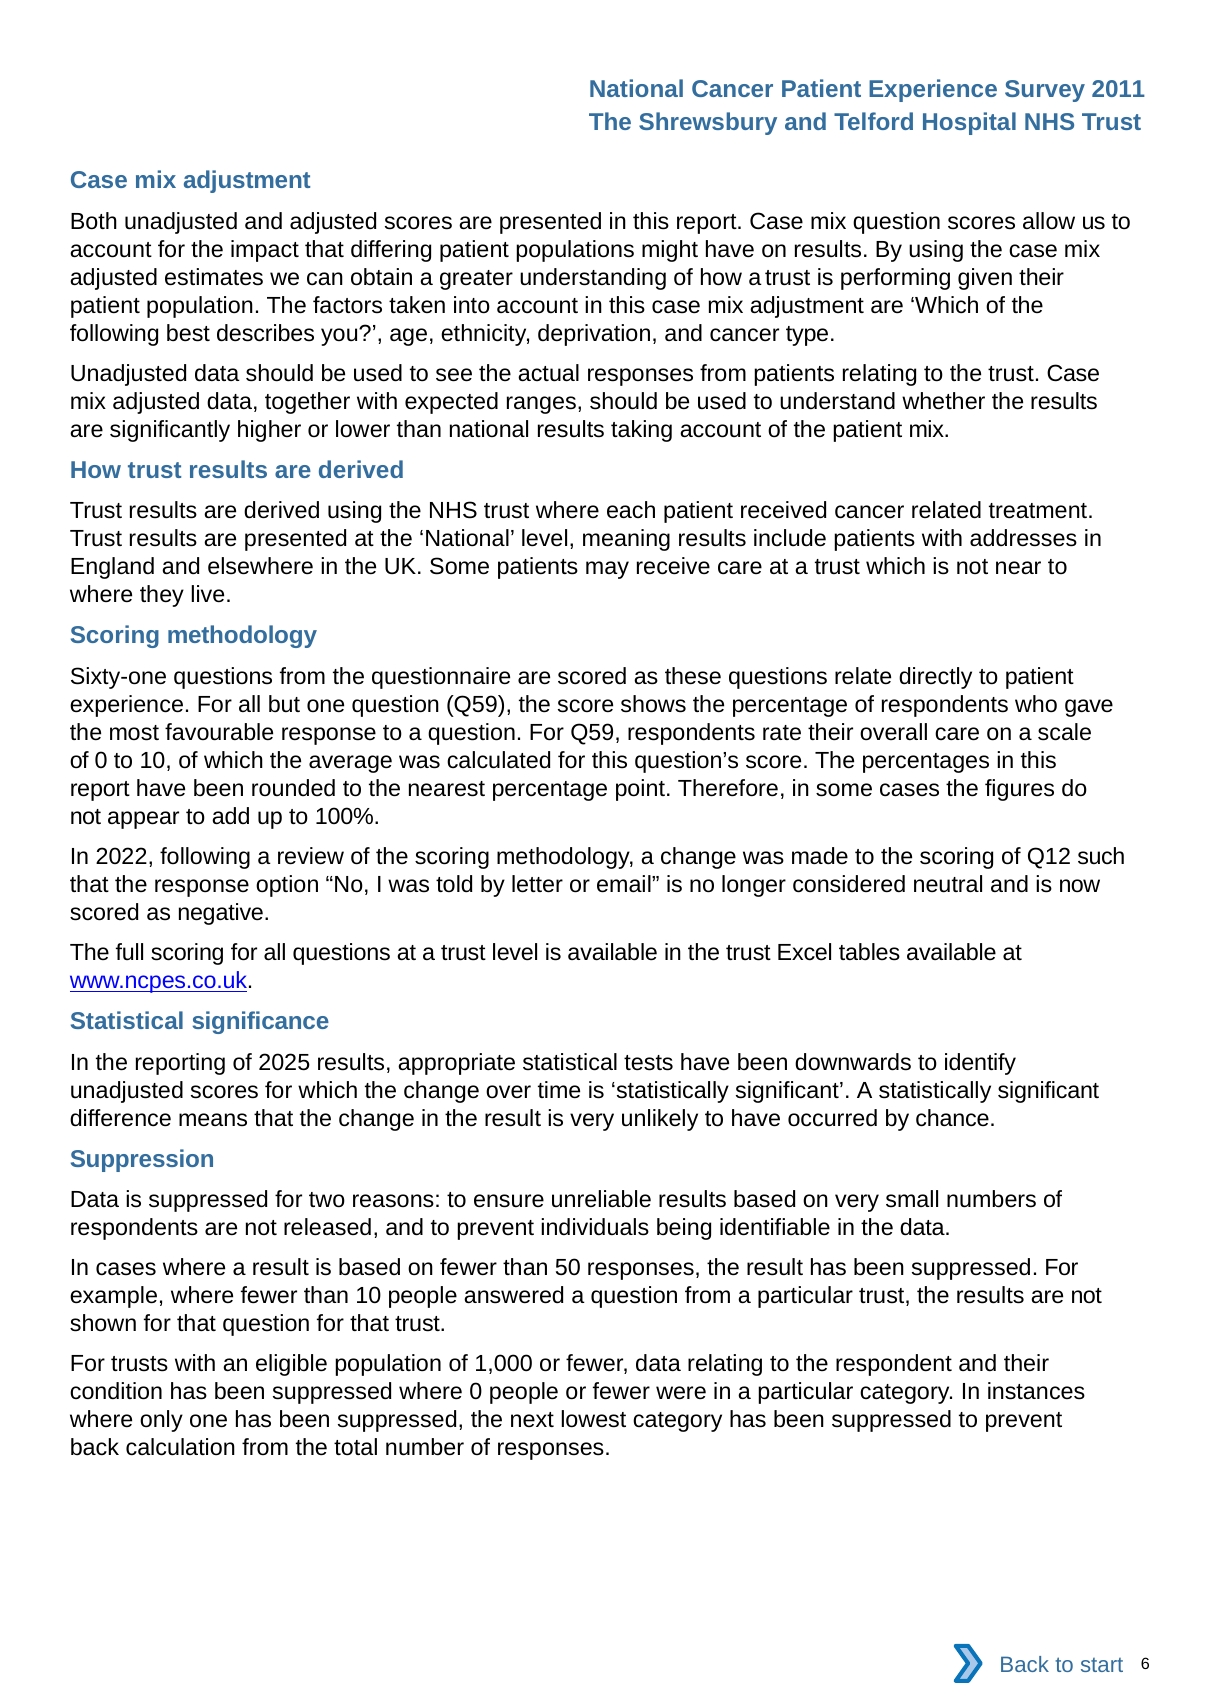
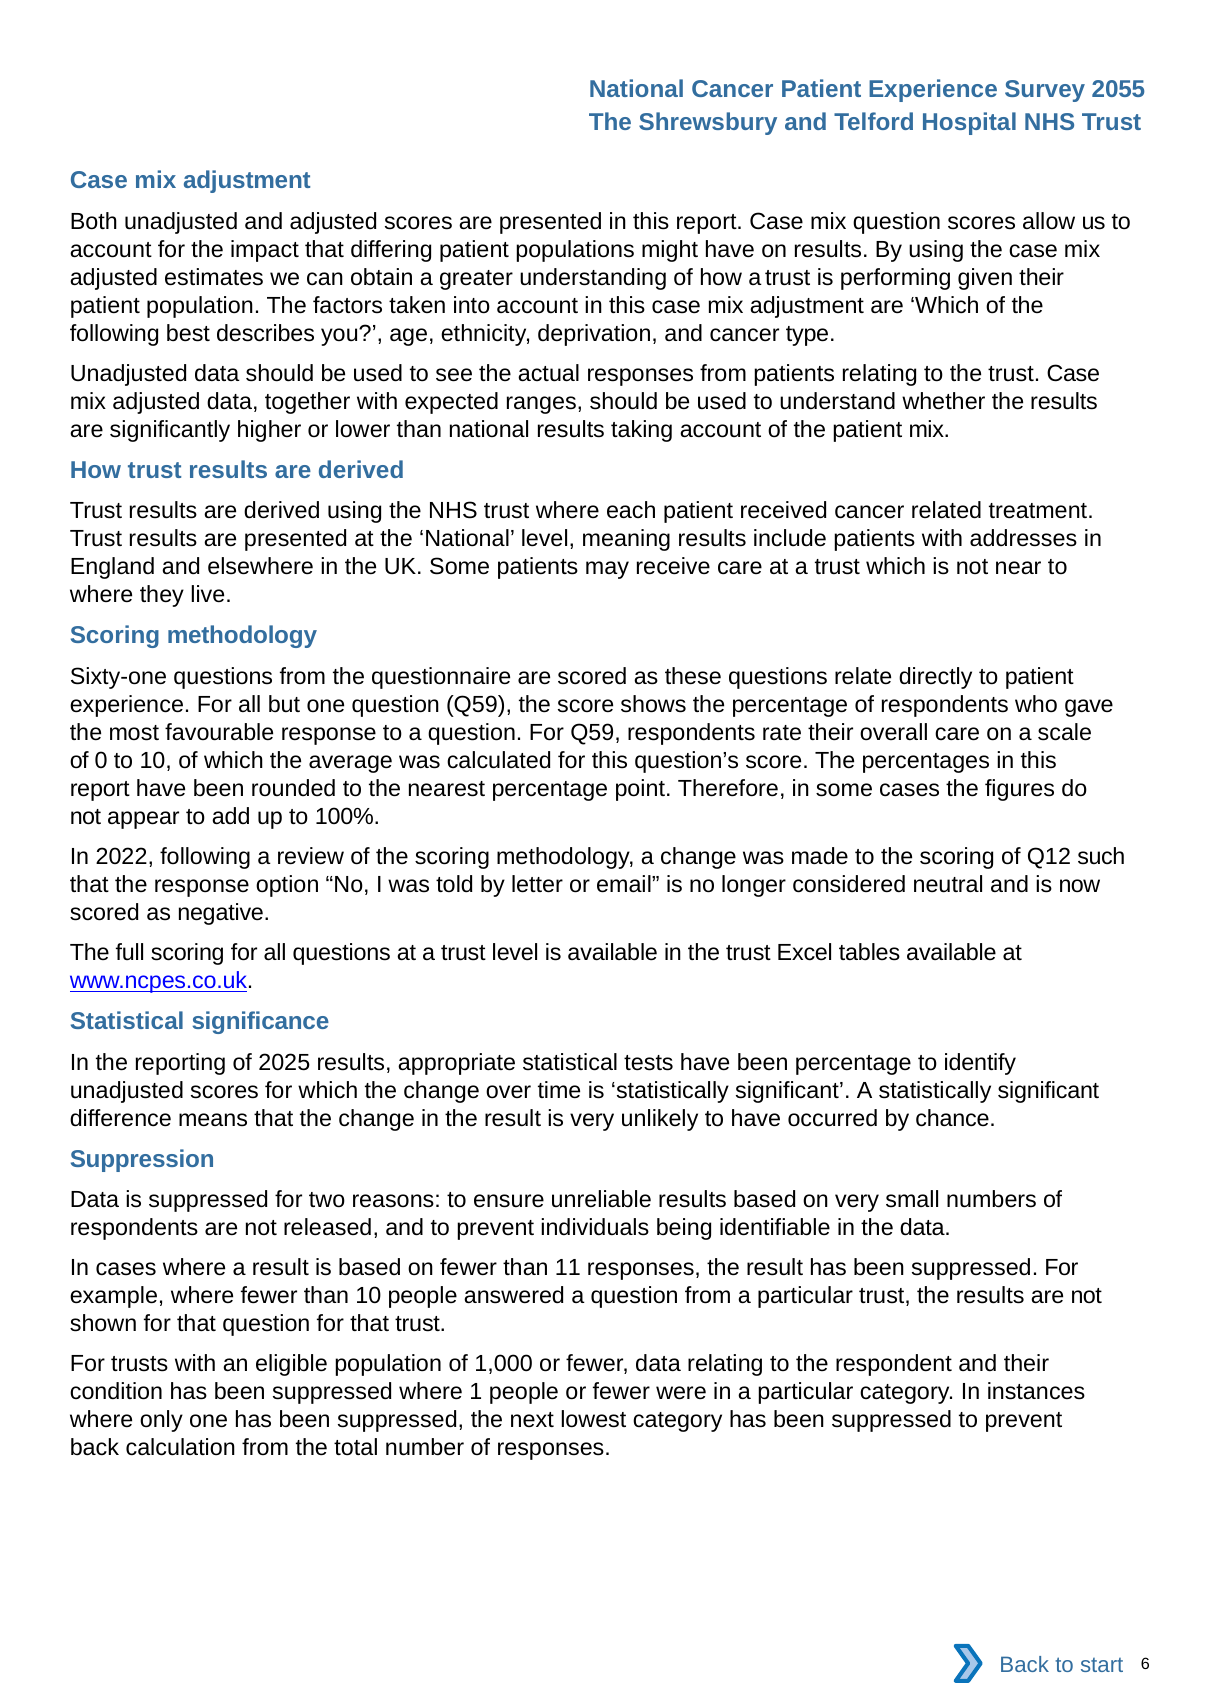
2011: 2011 -> 2055 (1118, 90)
been downwards: downwards -> percentage (853, 1062)
50: 50 -> 11 (568, 1268)
where 0: 0 -> 1 (476, 1392)
